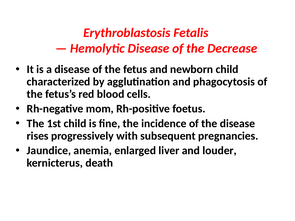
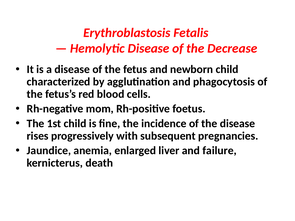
louder: louder -> failure (220, 151)
